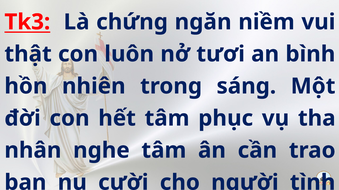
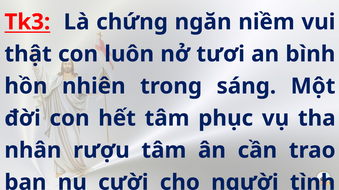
nghe: nghe -> rượu (101, 151)
